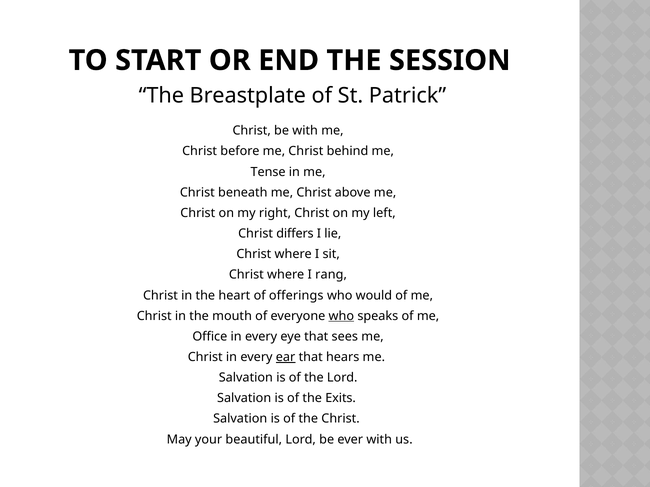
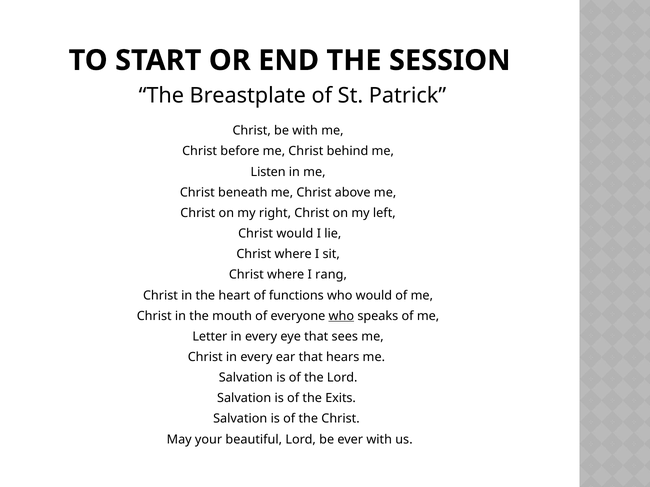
Tense: Tense -> Listen (268, 172)
Christ differs: differs -> would (295, 234)
offerings: offerings -> functions (296, 296)
Office: Office -> Letter (210, 337)
ear underline: present -> none (286, 357)
